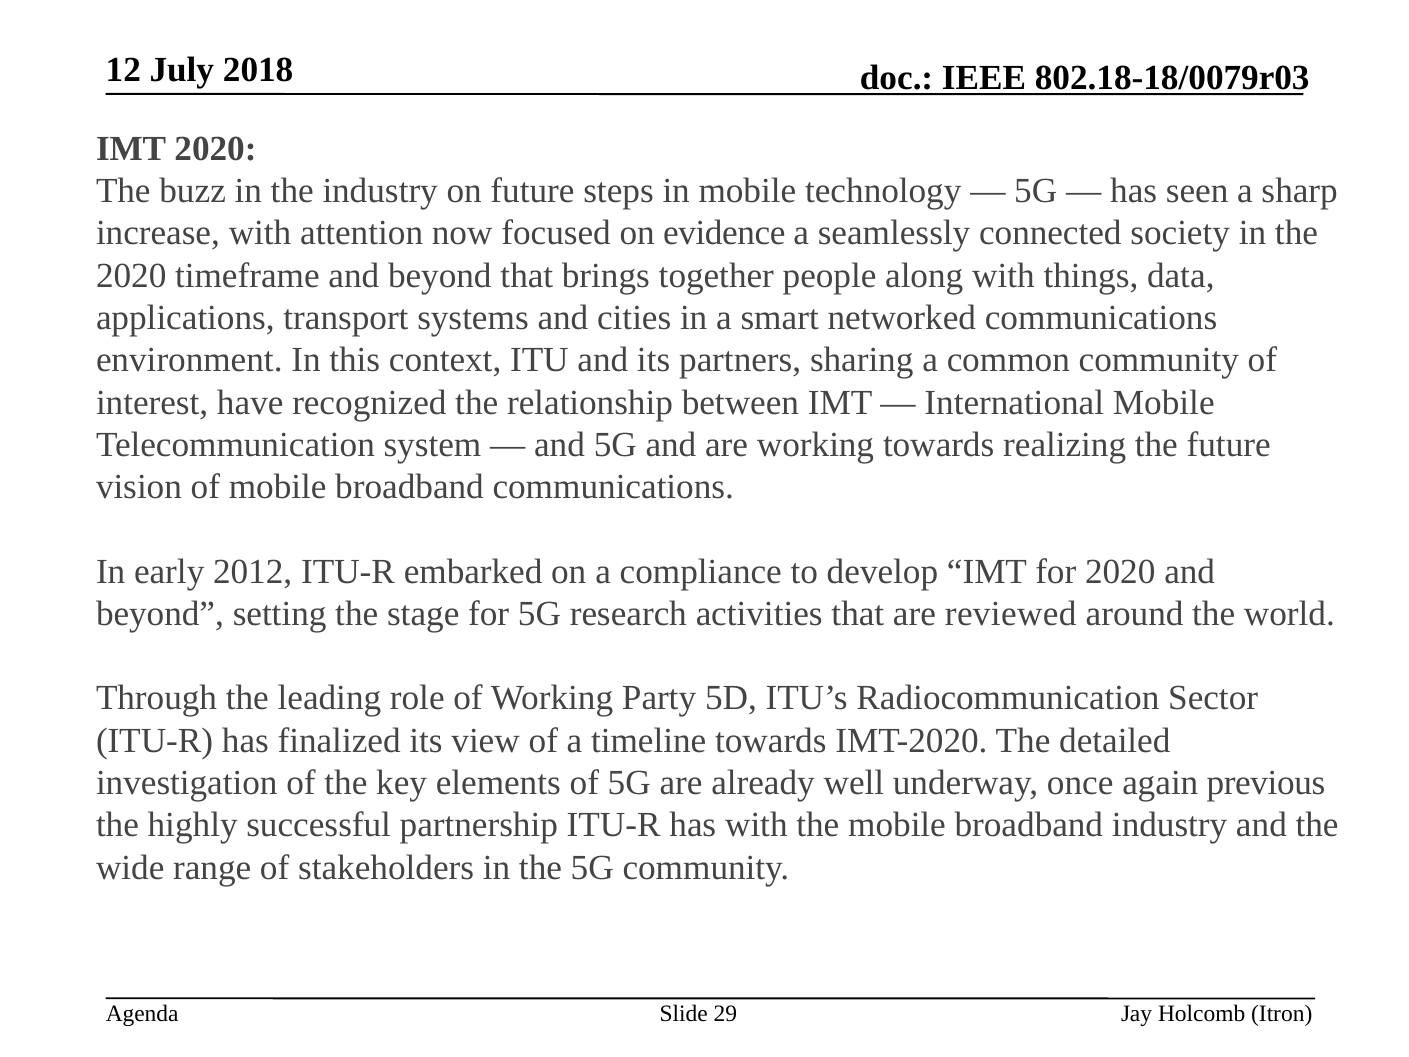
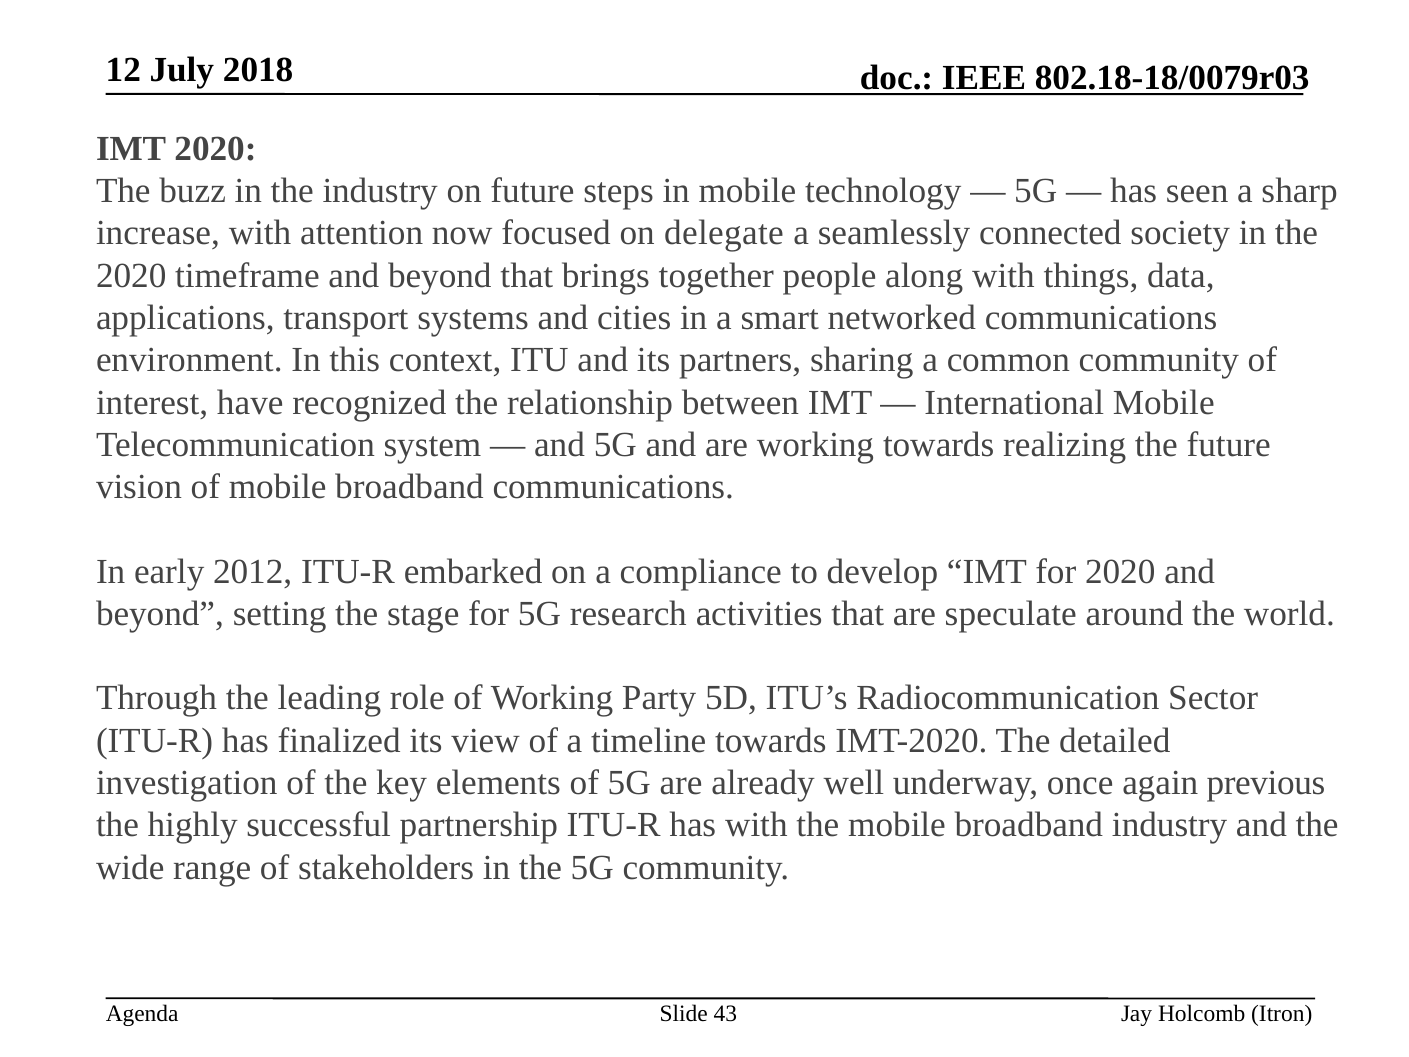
evidence: evidence -> delegate (724, 233)
reviewed: reviewed -> speculate (1011, 614)
29: 29 -> 43 (725, 1014)
